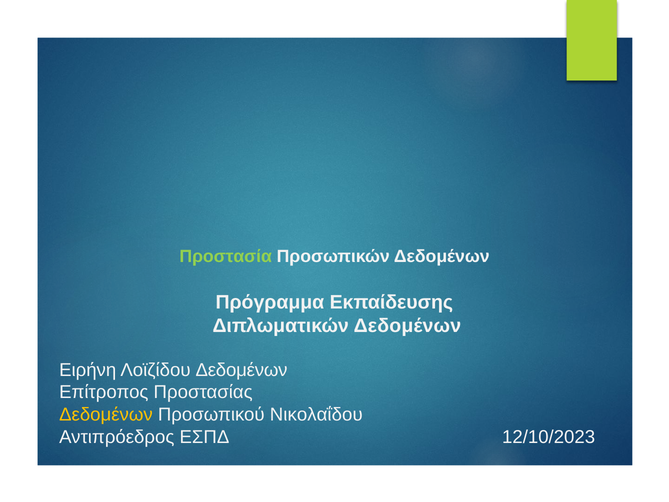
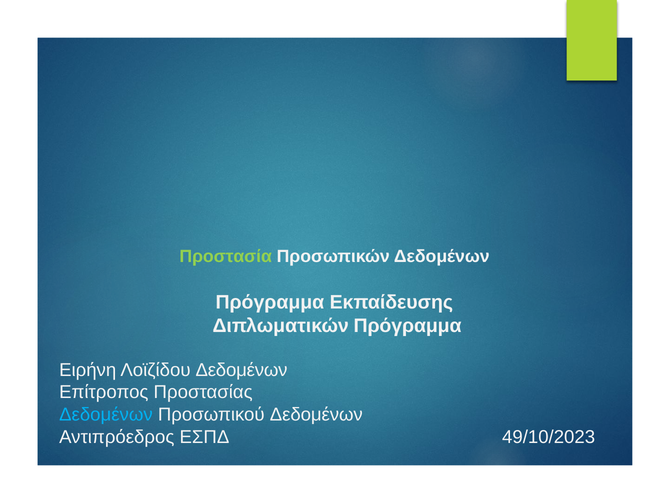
Διπλωματικών Δεδομένων: Δεδομένων -> Πρόγραμμα (408, 326)
Δεδομένων colour: yellow -> light blue (106, 414)
Προσωπικού Νικολαΐδου: Νικολαΐδου -> Δεδομένων (316, 414)
12/10/2023: 12/10/2023 -> 49/10/2023 (549, 437)
